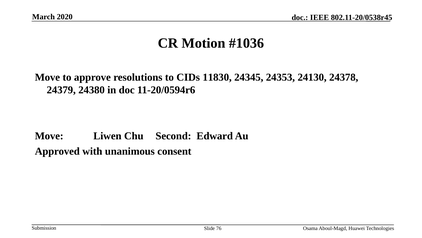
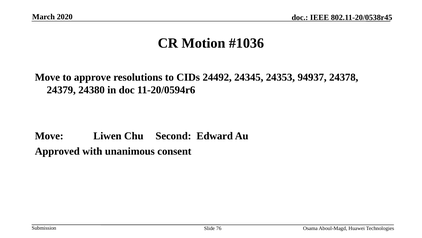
11830: 11830 -> 24492 (217, 77)
24130: 24130 -> 94937 (312, 77)
